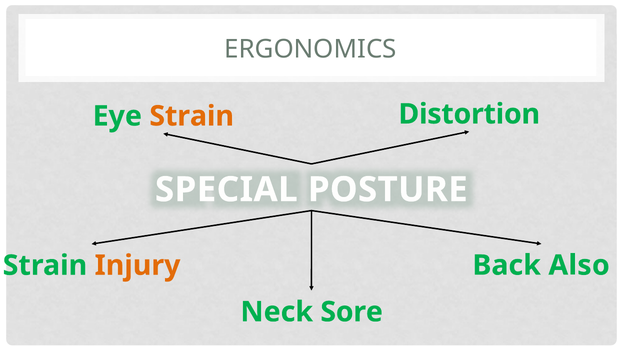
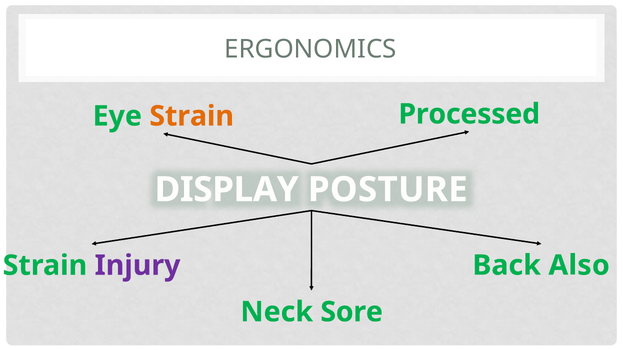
Distortion: Distortion -> Processed (469, 114)
SPECIAL: SPECIAL -> DISPLAY (227, 190)
Injury colour: orange -> purple (138, 266)
